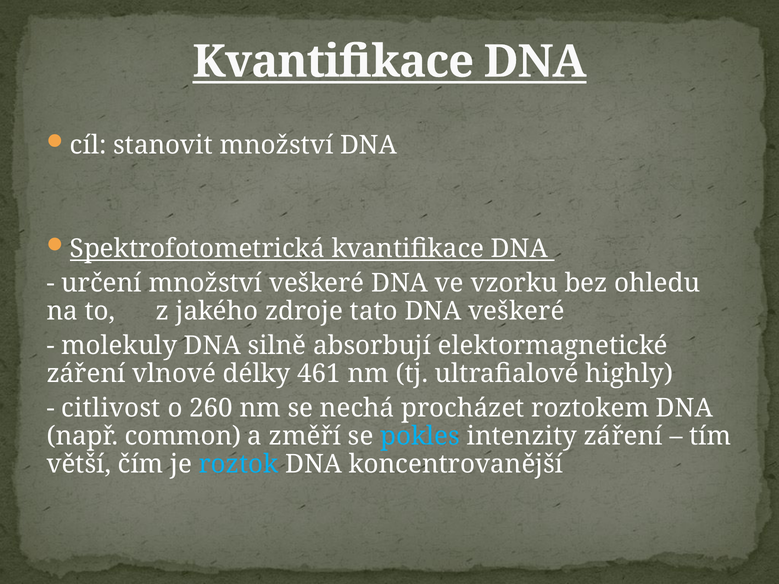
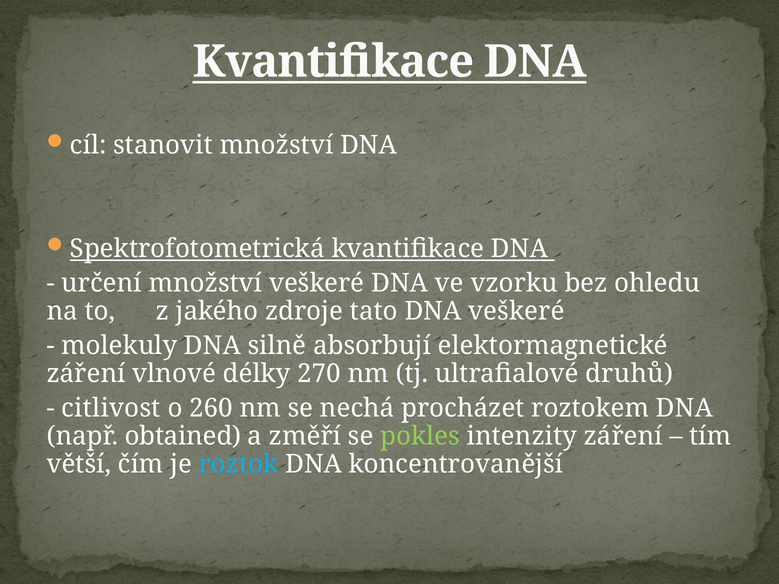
461: 461 -> 270 (319, 374)
highly: highly -> druhů (629, 374)
common: common -> obtained (183, 436)
pokles colour: light blue -> light green (420, 436)
